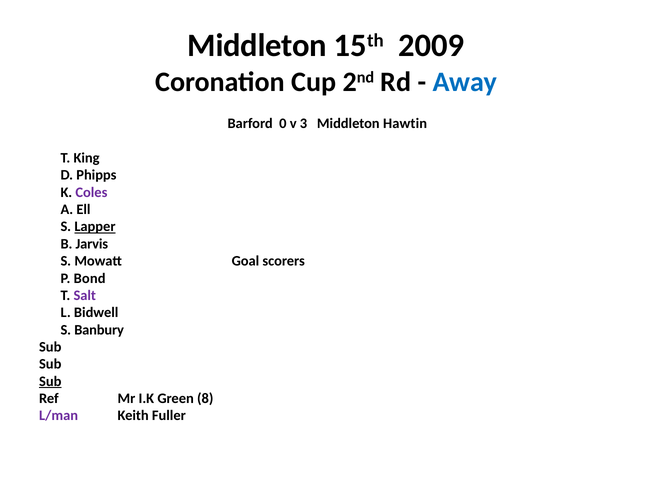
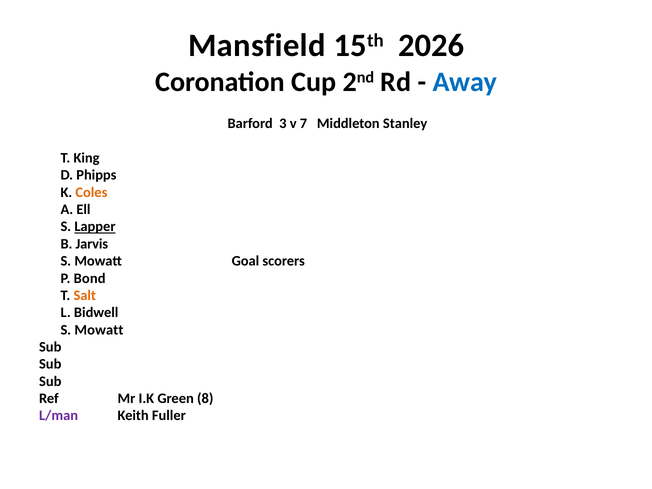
Middleton: Middleton -> Mansfield (257, 46)
2009: 2009 -> 2026 (431, 46)
0: 0 -> 3 (283, 124)
3: 3 -> 7 (304, 124)
Hawtin: Hawtin -> Stanley (405, 124)
Coles colour: purple -> orange (91, 192)
Salt colour: purple -> orange (85, 295)
Banbury: Banbury -> Mowatt (99, 330)
Sub underline: present -> none (50, 381)
